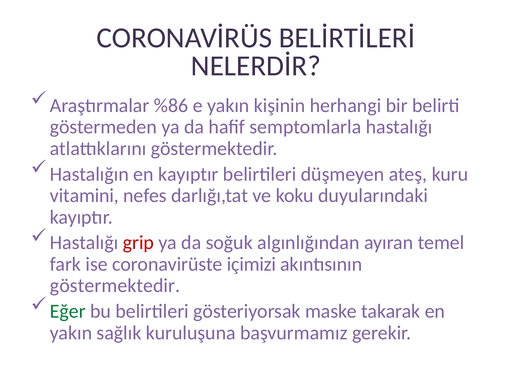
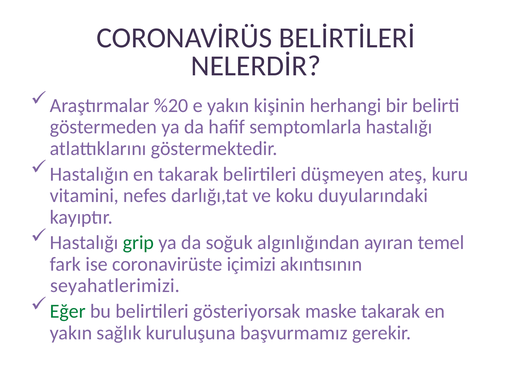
%86: %86 -> %20 (171, 106)
en kayıptır: kayıptır -> takarak (188, 174)
grip colour: red -> green (138, 243)
göstermektedir: göstermektedir -> seyahatlerimizi (115, 286)
